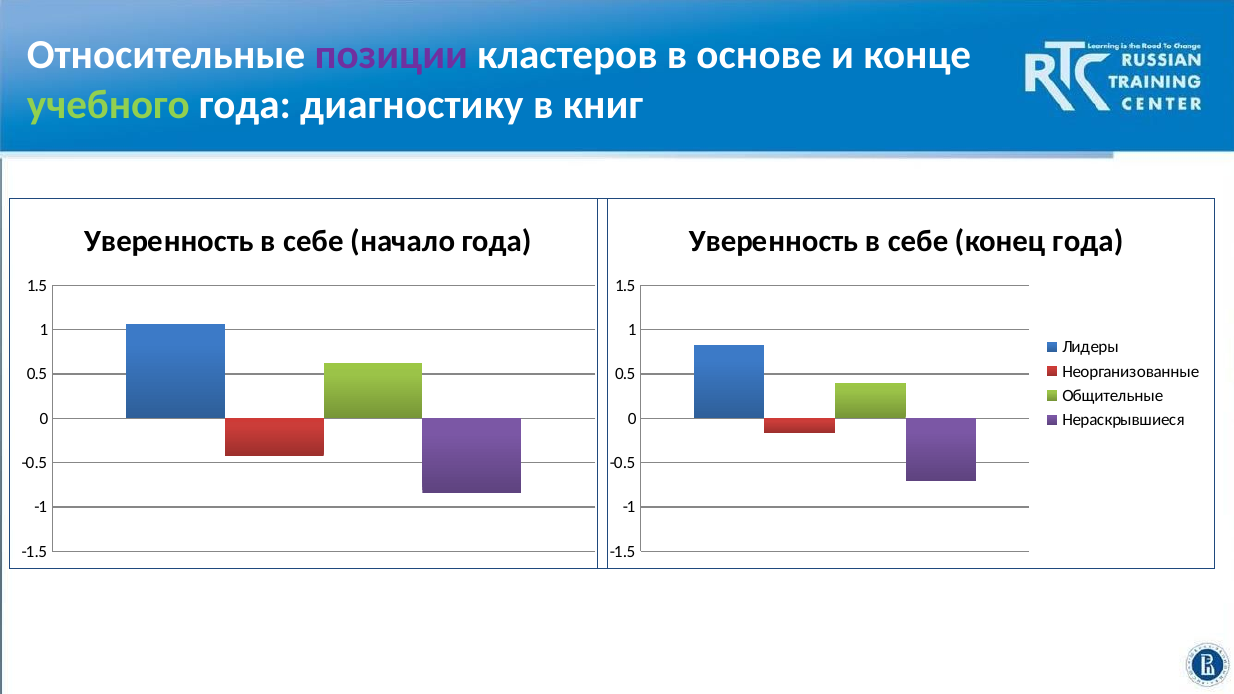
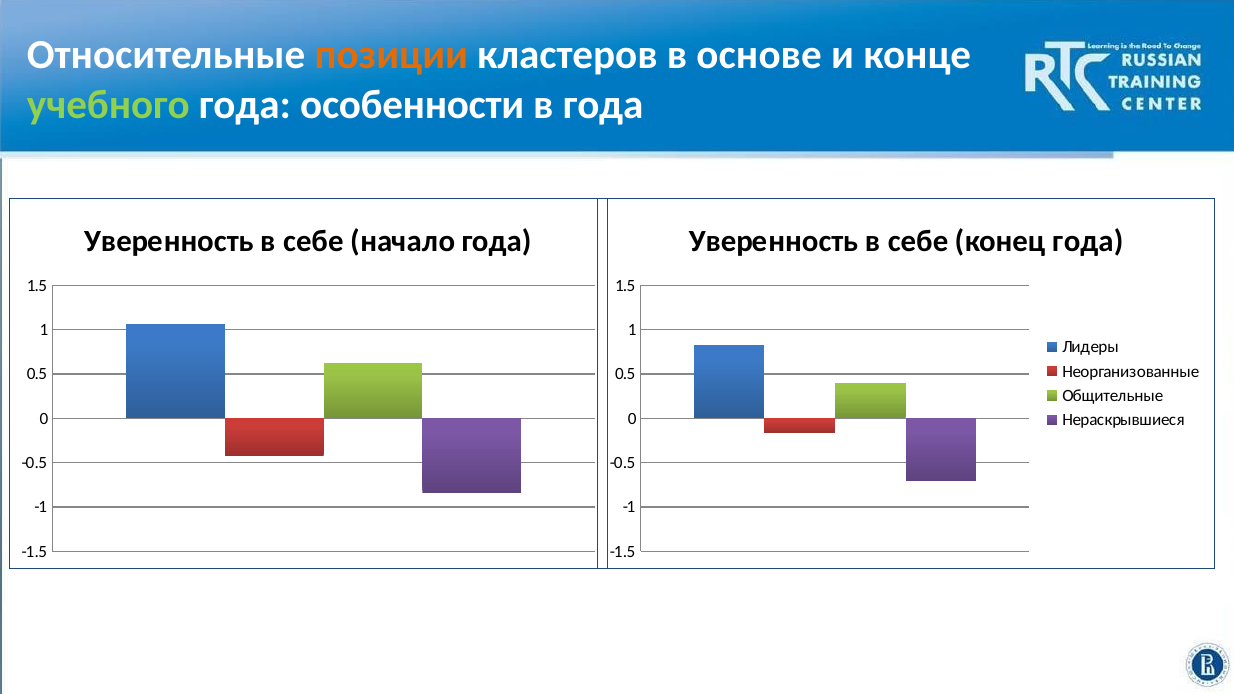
позиции colour: purple -> orange (391, 55)
диагностику: диагностику -> особенности (412, 105)
в книг: книг -> года (603, 105)
